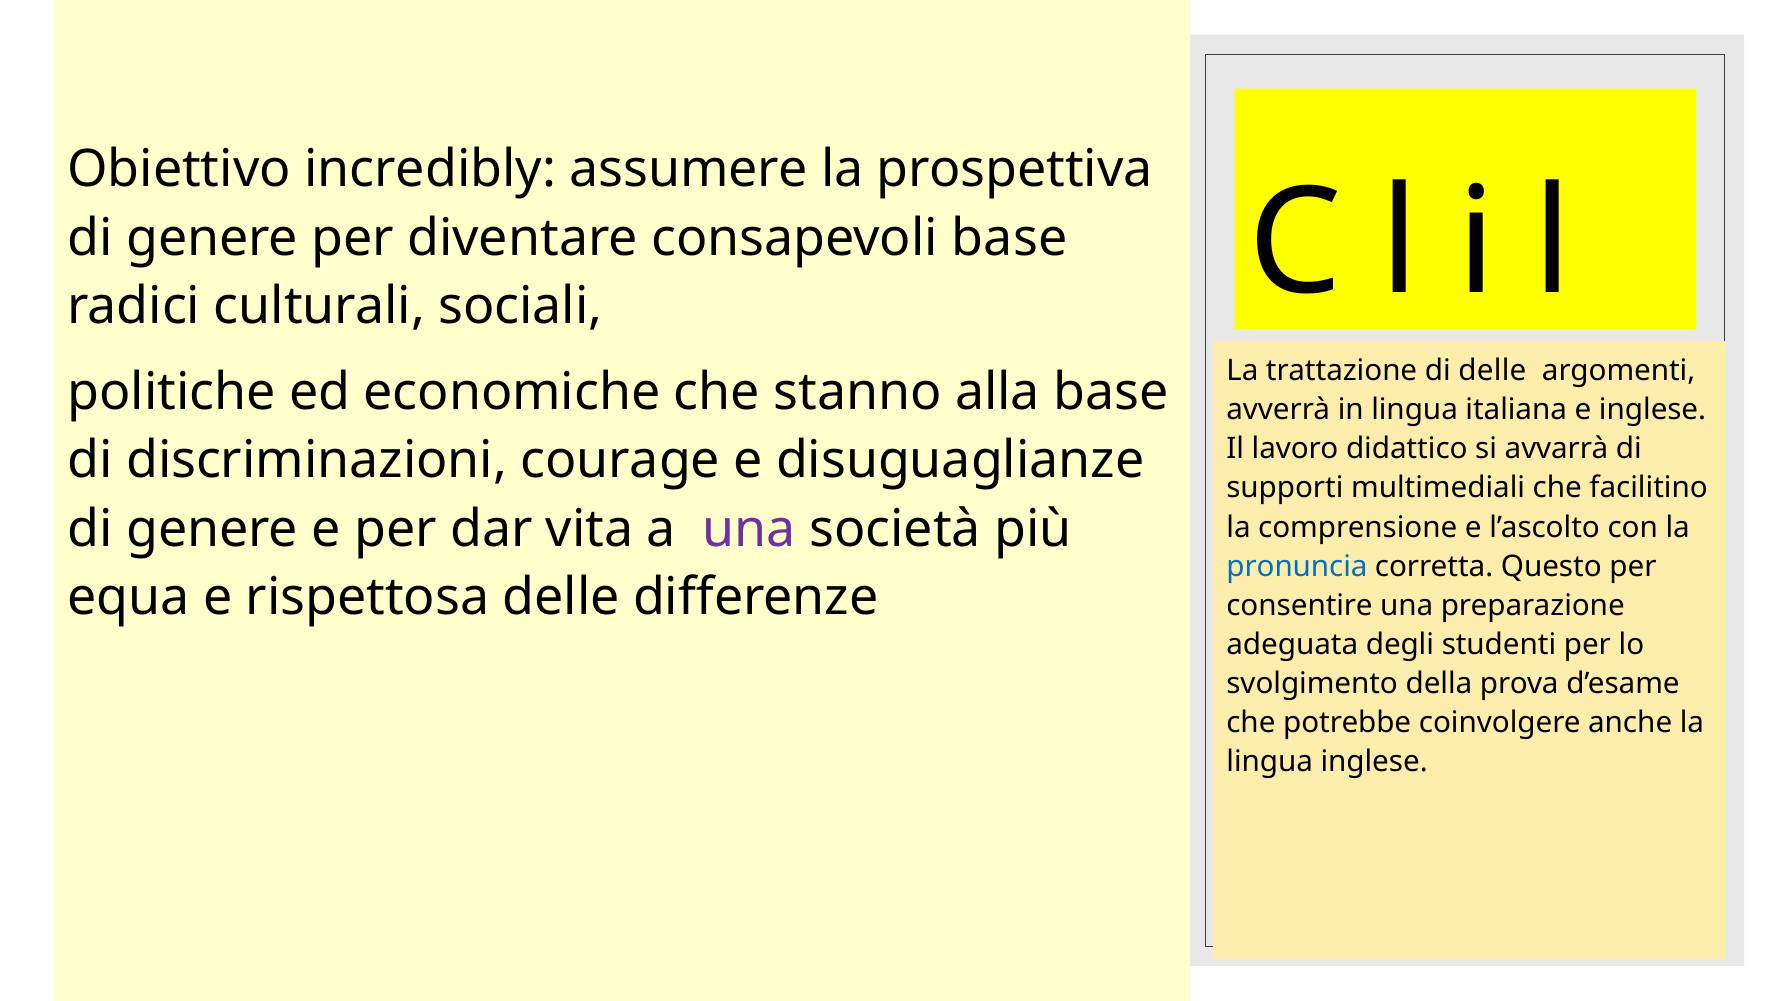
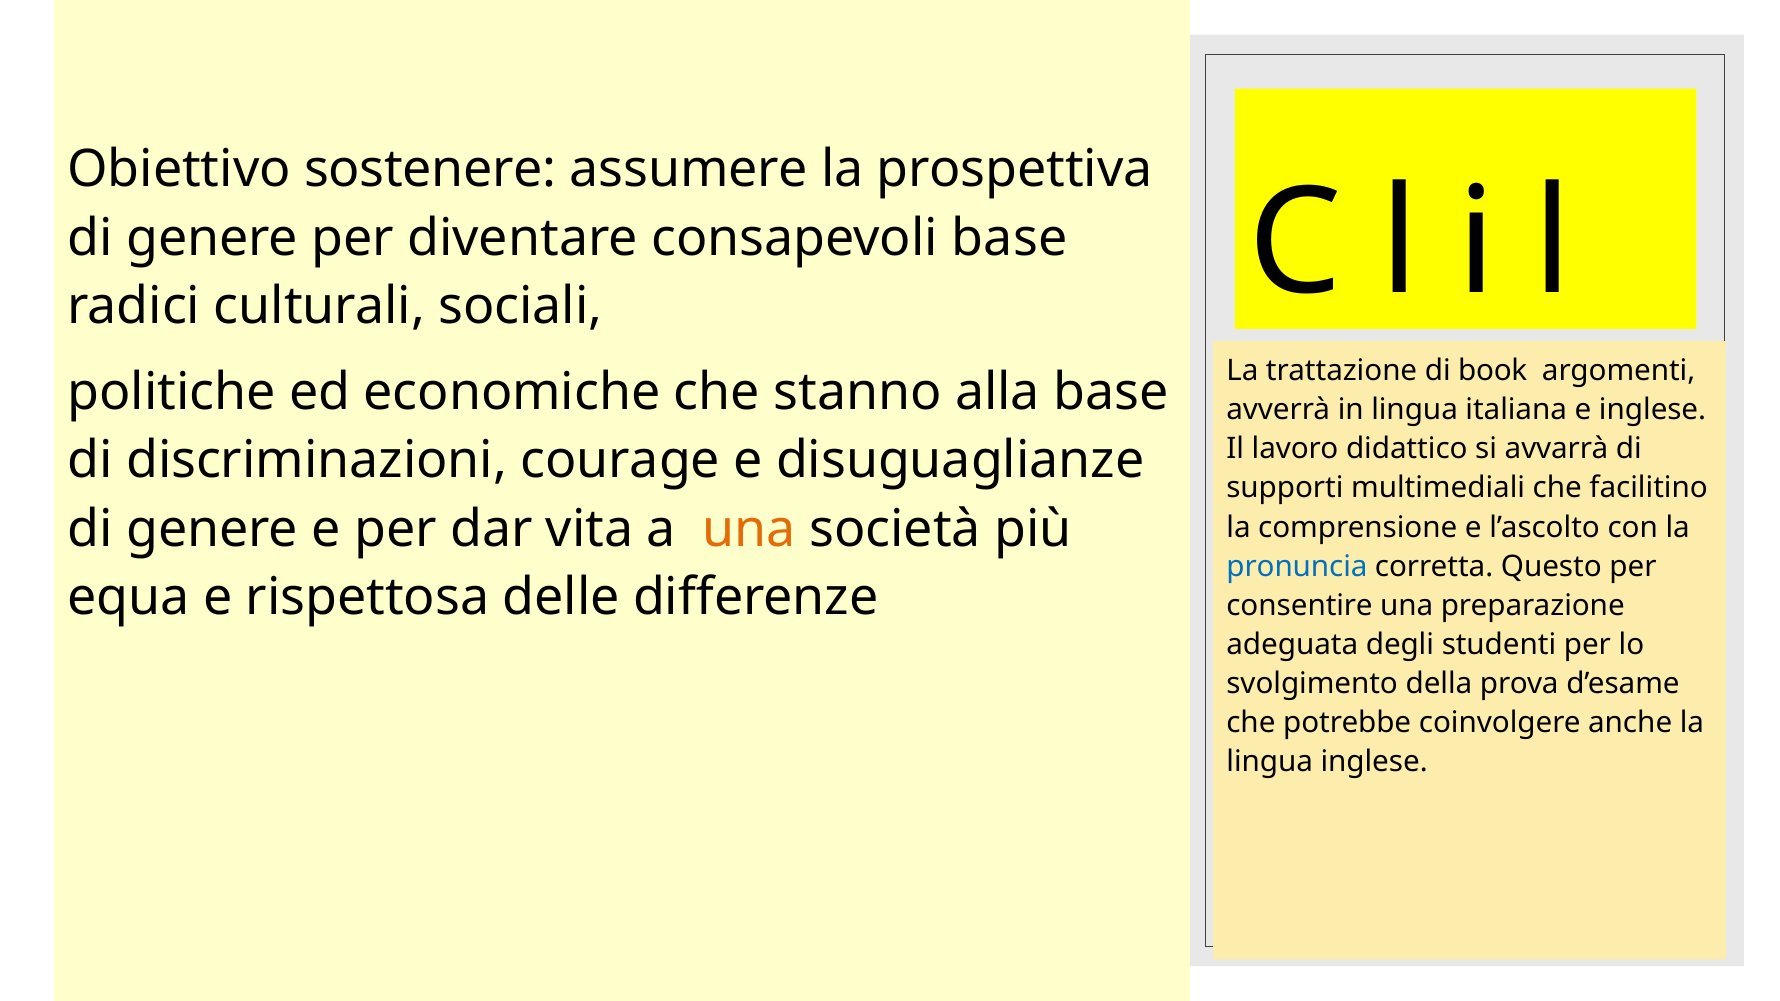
incredibly: incredibly -> sostenere (430, 170)
di delle: delle -> book (1493, 371)
una colour: purple -> orange (749, 529)
